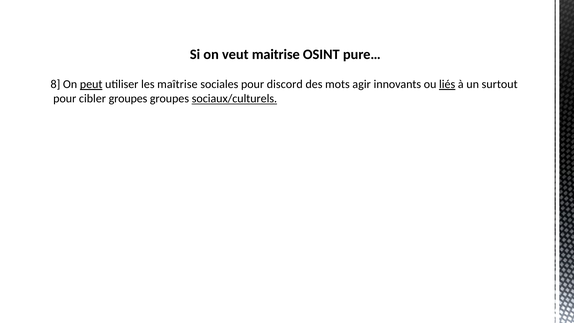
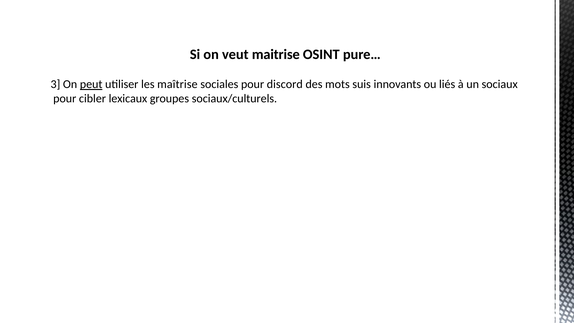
8: 8 -> 3 (55, 84)
agir: agir -> suis (362, 84)
liés underline: present -> none (447, 84)
surtout: surtout -> sociaux (500, 84)
cibler groupes: groupes -> lexicaux (128, 99)
sociaux/culturels underline: present -> none (234, 99)
